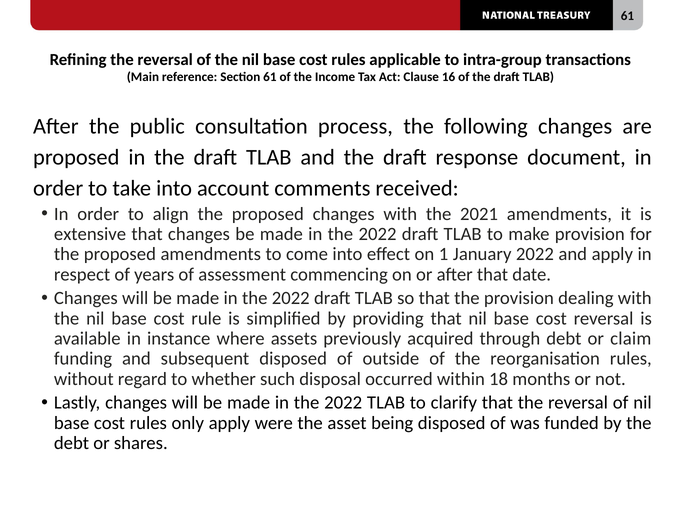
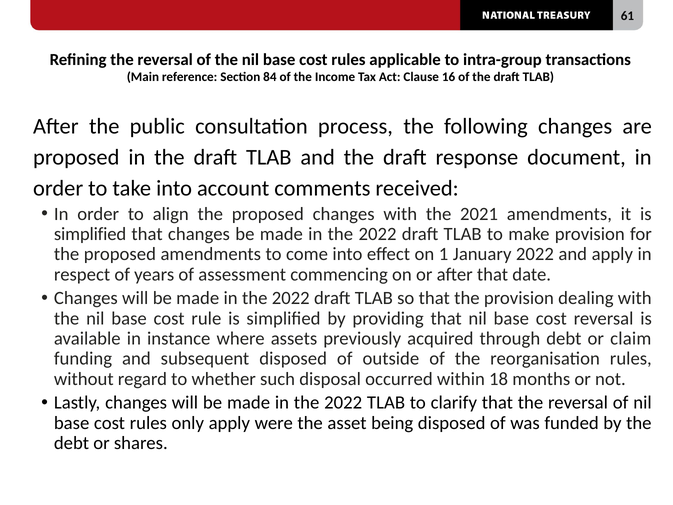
Section 61: 61 -> 84 (270, 77)
extensive: extensive -> simplified (90, 234)
